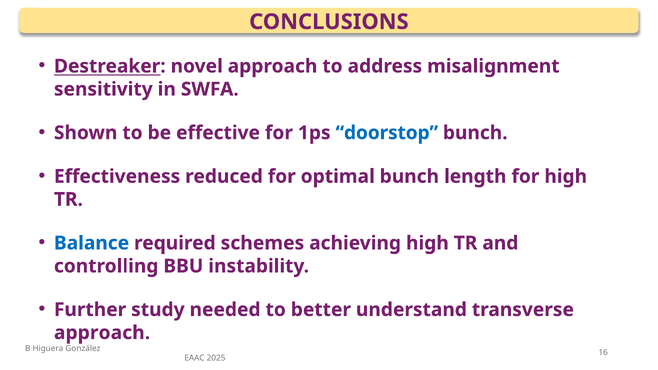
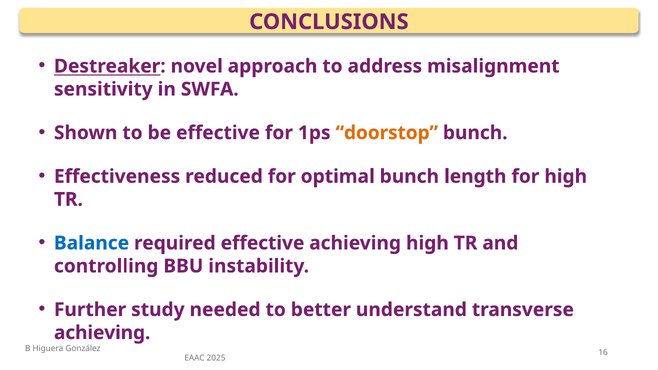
doorstop colour: blue -> orange (387, 133)
required schemes: schemes -> effective (263, 243)
approach: approach -> achieving (102, 333)
